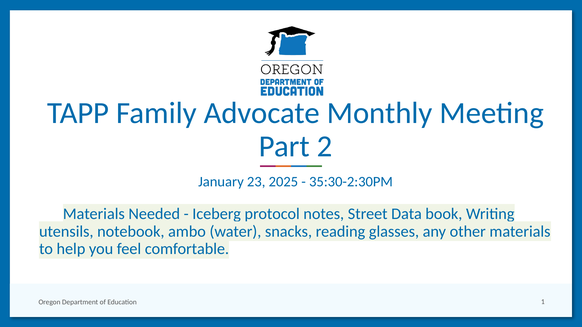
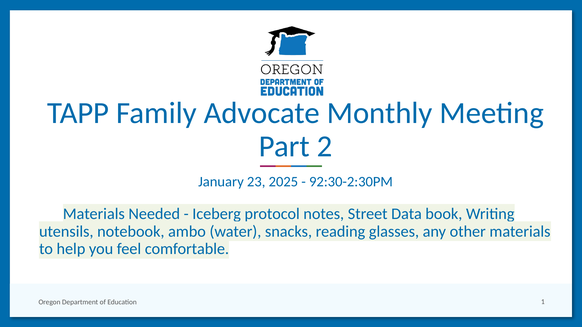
35:30-2:30PM: 35:30-2:30PM -> 92:30-2:30PM (351, 182)
